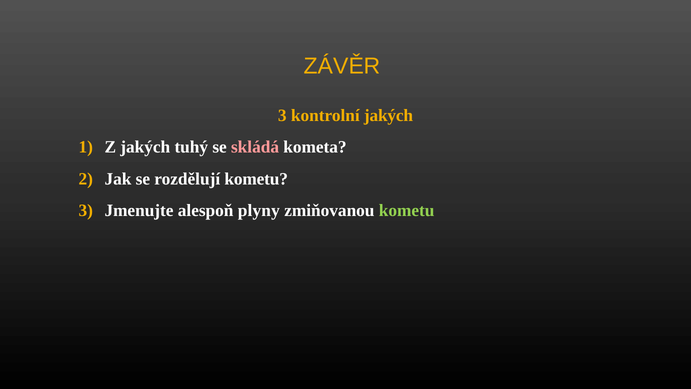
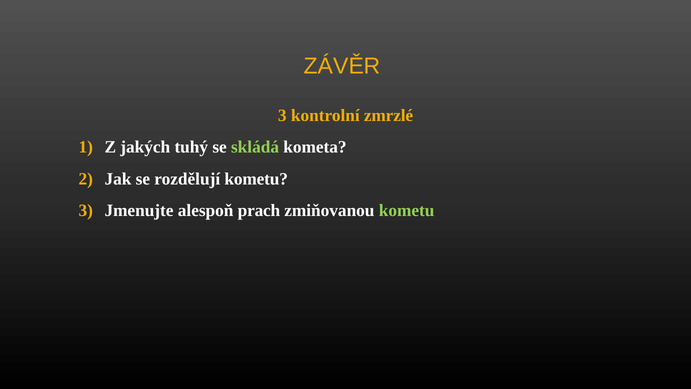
kontrolní jakých: jakých -> zmrzlé (389, 115)
skládá colour: pink -> light green (255, 147)
plyny: plyny -> prach (259, 210)
